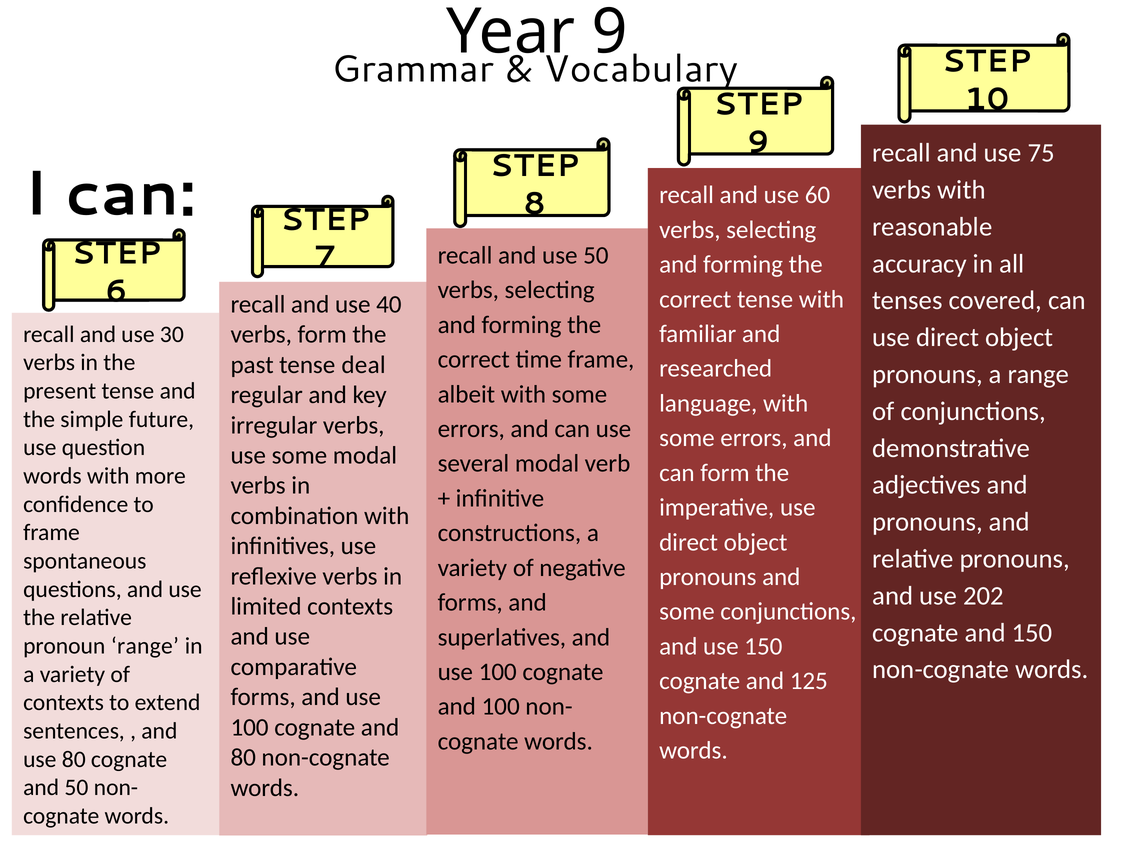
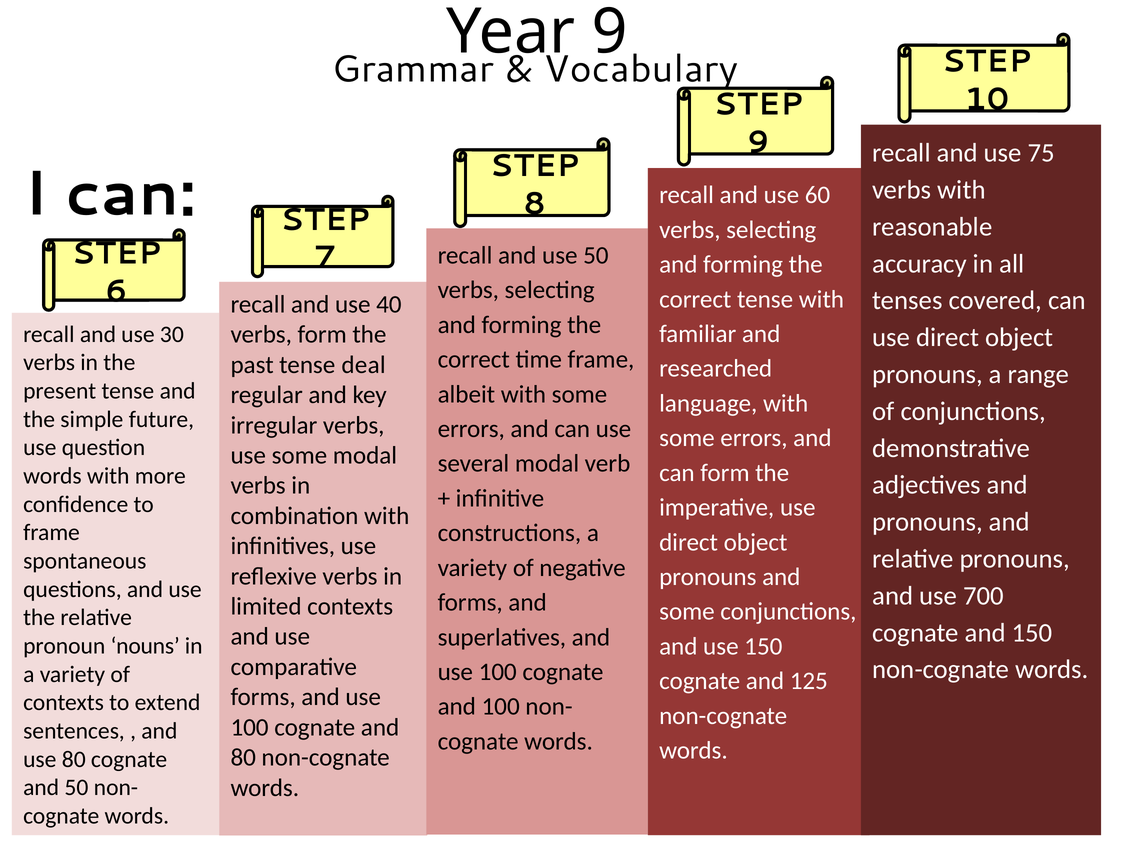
202: 202 -> 700 (984, 596)
pronoun range: range -> nouns (145, 646)
